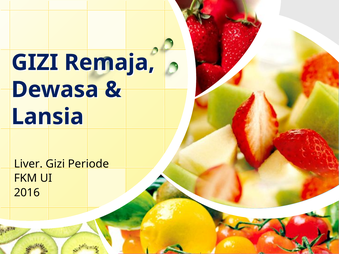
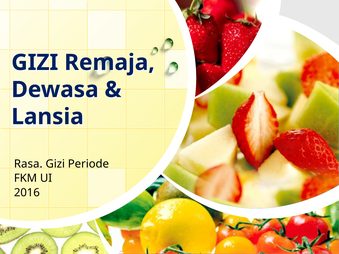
Liver: Liver -> Rasa (28, 164)
